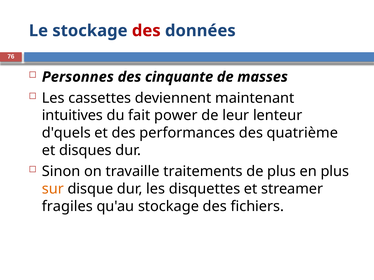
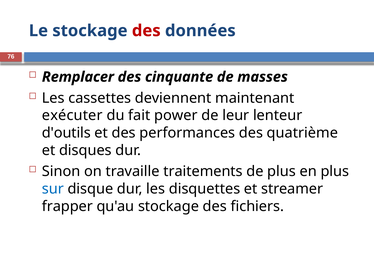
Personnes: Personnes -> Remplacer (78, 77)
intuitives: intuitives -> exécuter (72, 116)
d'quels: d'quels -> d'outils (66, 133)
sur colour: orange -> blue (53, 189)
fragiles: fragiles -> frapper (67, 207)
